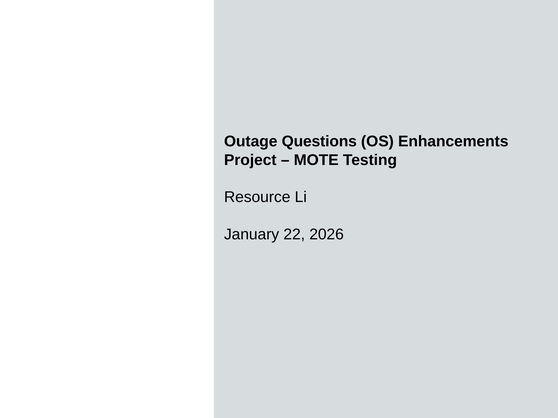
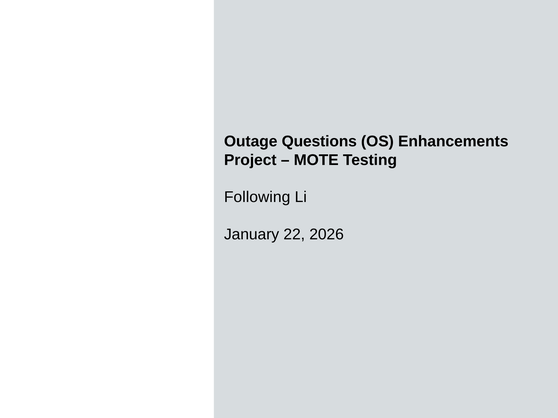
Resource: Resource -> Following (257, 197)
